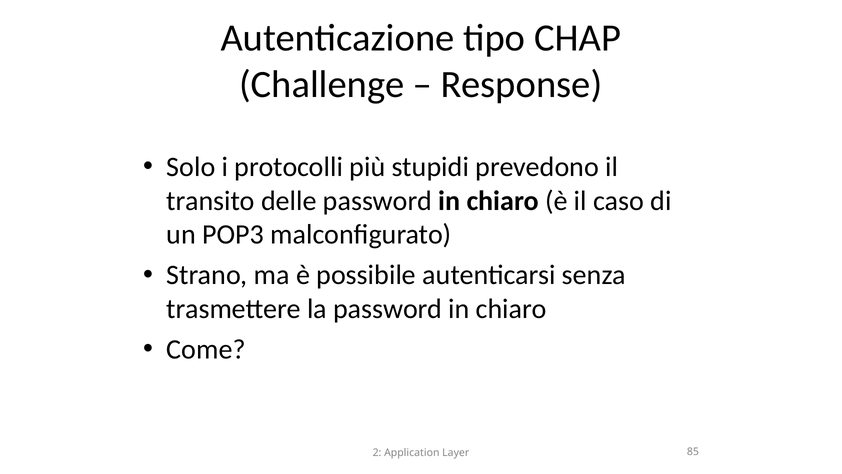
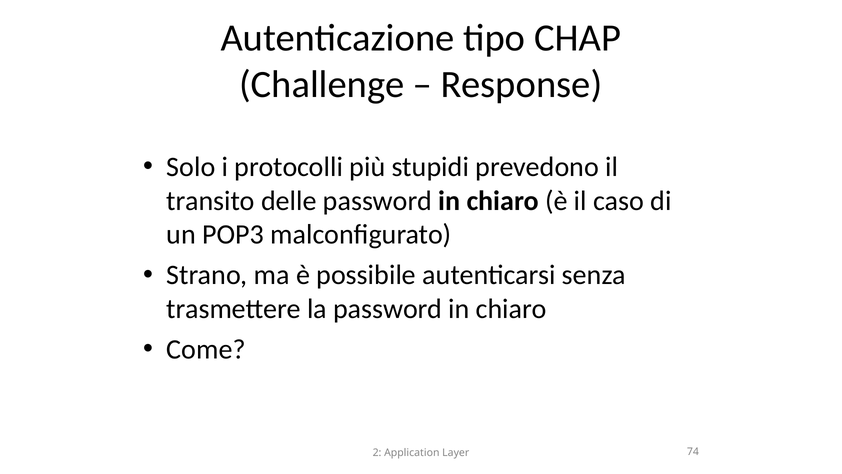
85: 85 -> 74 (693, 451)
